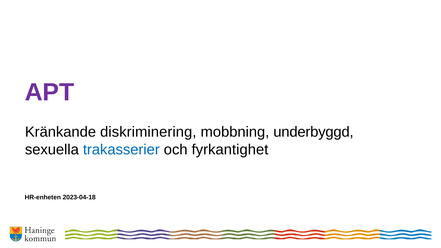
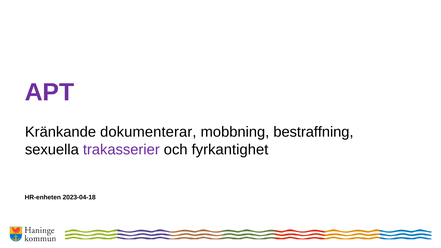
diskriminering: diskriminering -> dokumenterar (148, 132)
underbyggd: underbyggd -> bestraffning (313, 132)
trakasserier colour: blue -> purple (121, 150)
